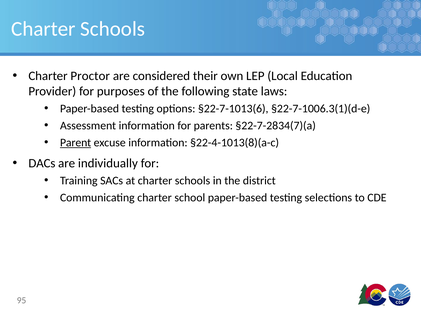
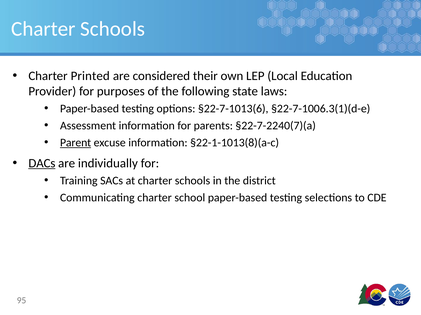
Proctor: Proctor -> Printed (90, 76)
§22-7-2834(7)(a: §22-7-2834(7)(a -> §22-7-2240(7)(a (276, 126)
§22-4-1013(8)(a-c: §22-4-1013(8)(a-c -> §22-1-1013(8)(a-c (235, 143)
DACs underline: none -> present (42, 164)
